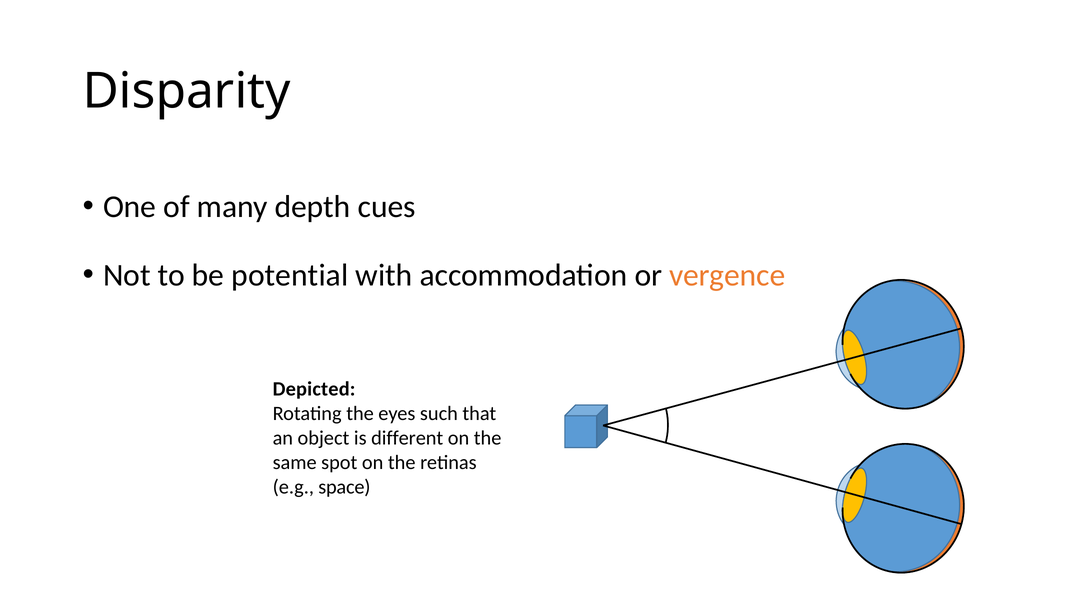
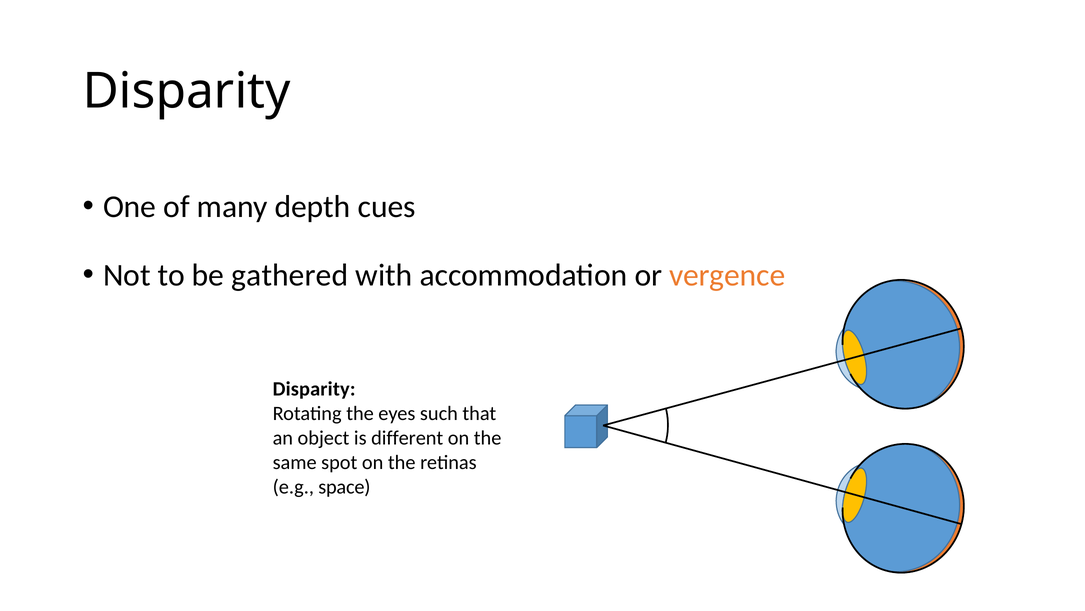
potential: potential -> gathered (290, 275)
Depicted: Depicted -> Disparity (314, 389)
